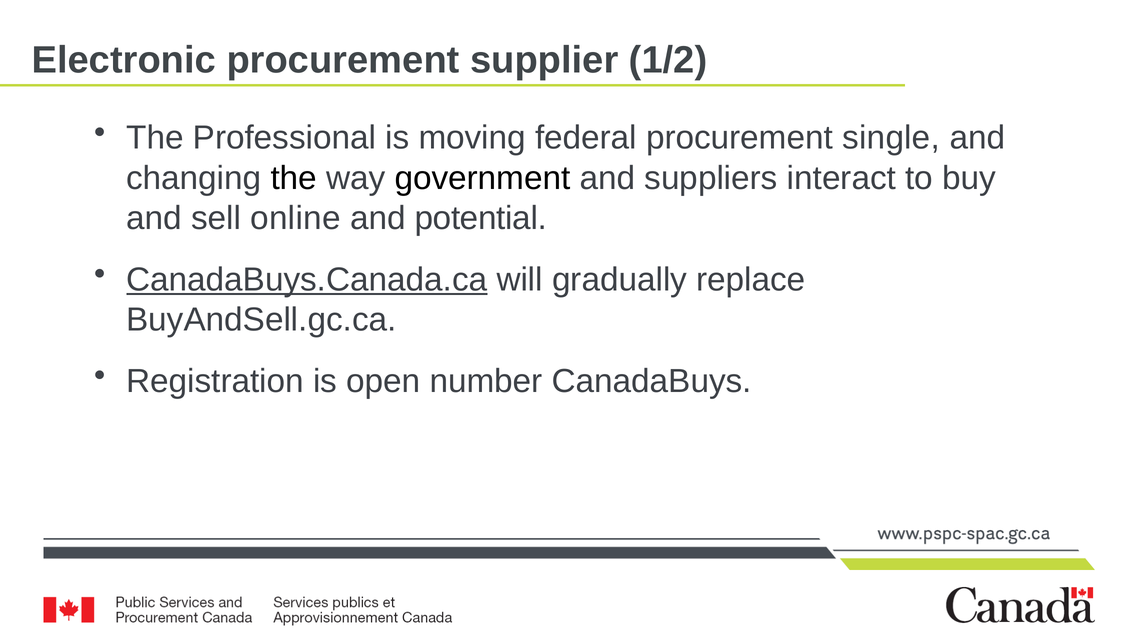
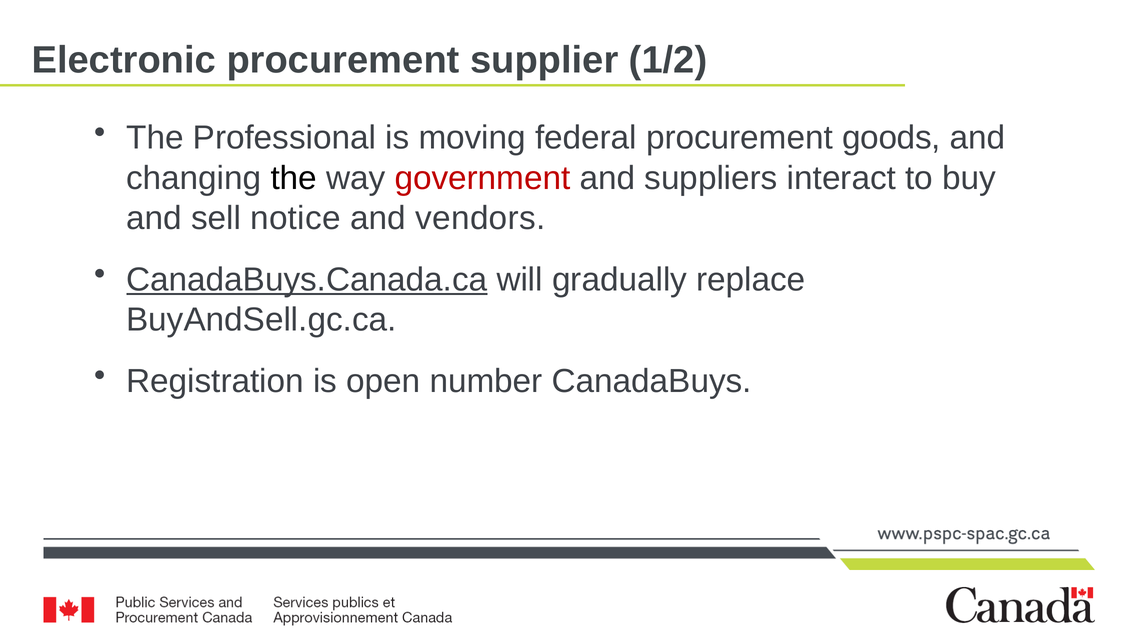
single: single -> goods (891, 138)
government colour: black -> red (482, 178)
online: online -> notice (295, 218)
potential: potential -> vendors (480, 218)
